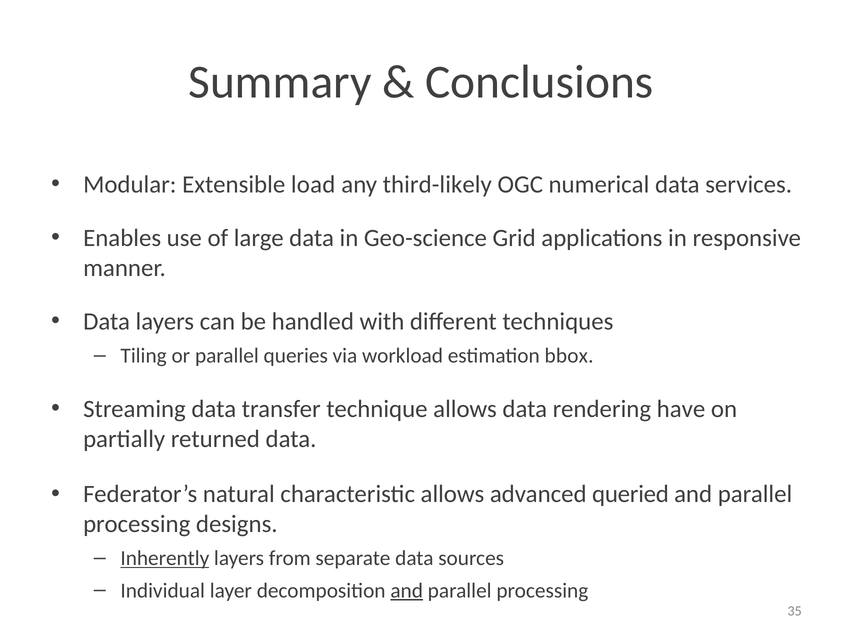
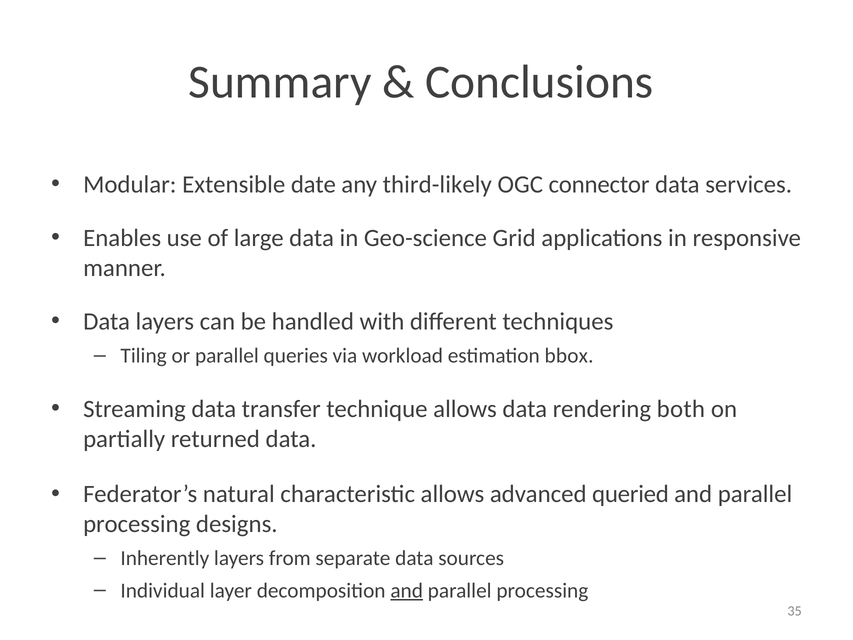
load: load -> date (313, 184)
numerical: numerical -> connector (599, 184)
have: have -> both (681, 409)
Inherently underline: present -> none (165, 558)
